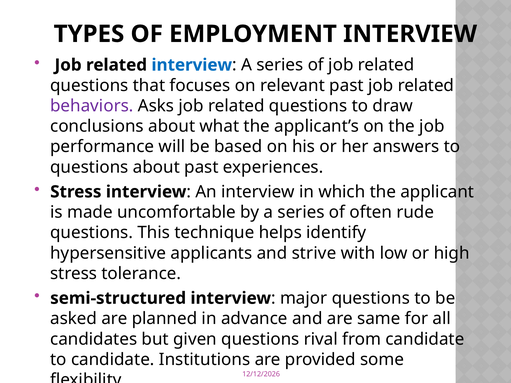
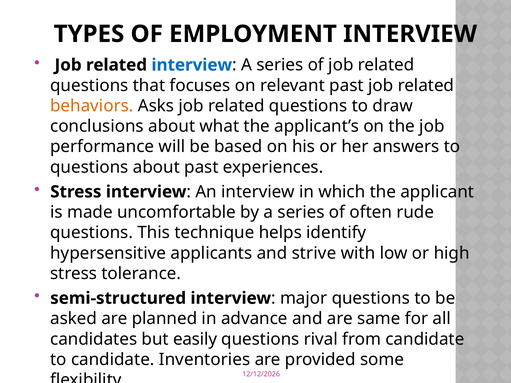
behaviors colour: purple -> orange (92, 106)
given: given -> easily (195, 339)
Institutions: Institutions -> Inventories (205, 360)
